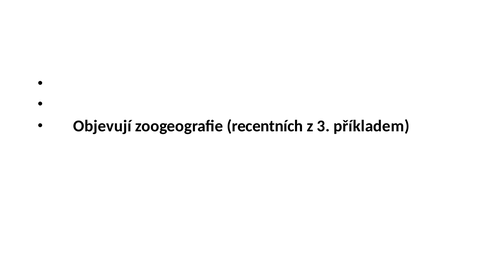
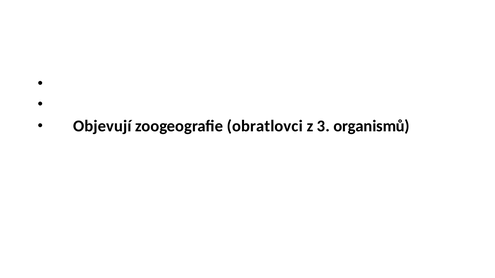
recentních: recentních -> obratlovci (265, 126)
příkladem: příkladem -> organismů (372, 126)
